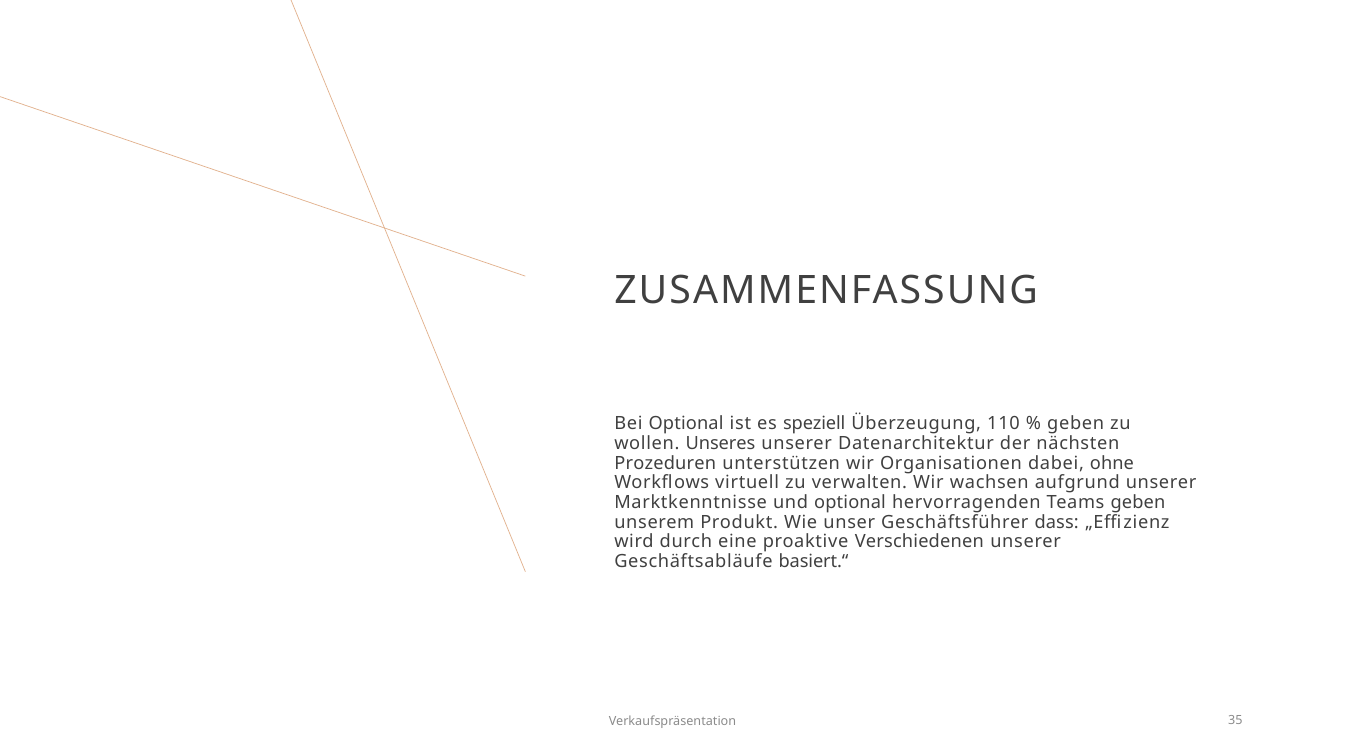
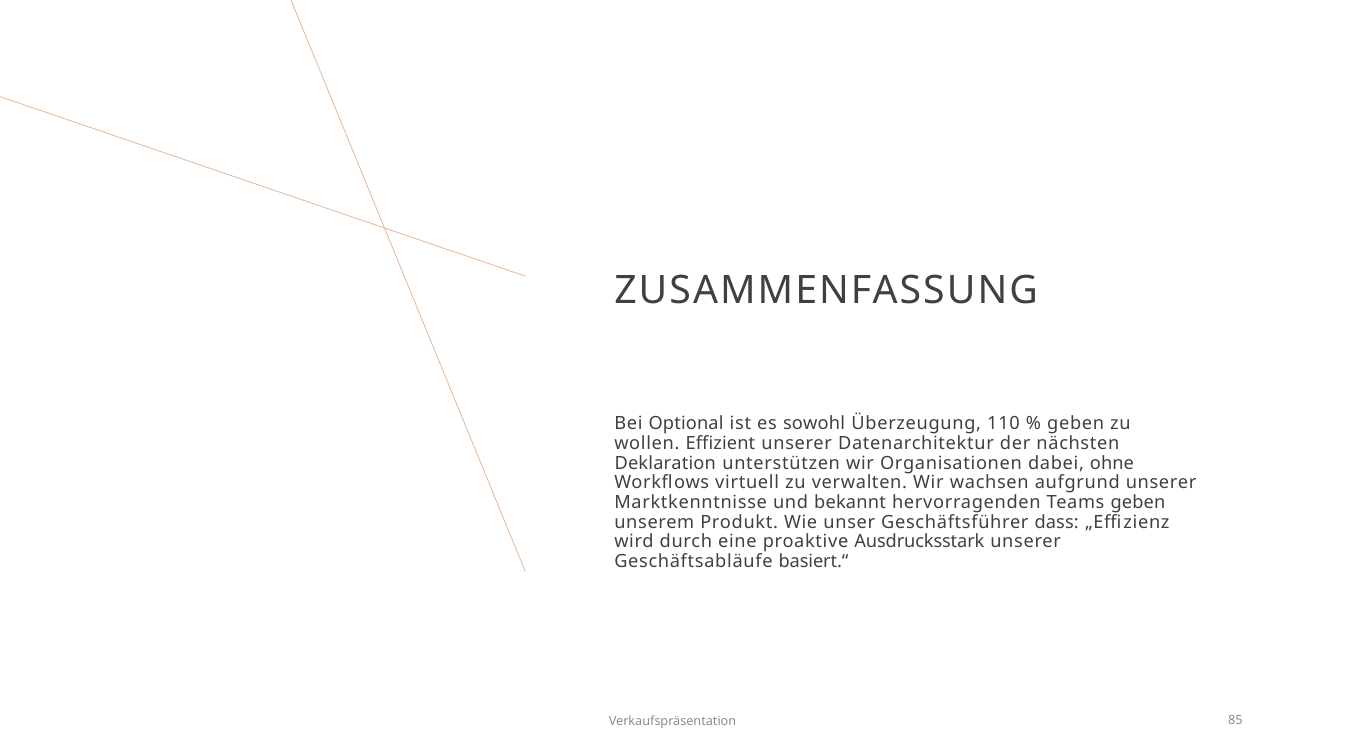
speziell: speziell -> sowohl (814, 424)
Unseres: Unseres -> Effizient (720, 444)
Prozeduren: Prozeduren -> Deklaration (665, 463)
und optional: optional -> bekannt (850, 503)
Verschiedenen: Verschiedenen -> Ausdrucksstark (919, 542)
35: 35 -> 85 (1235, 721)
